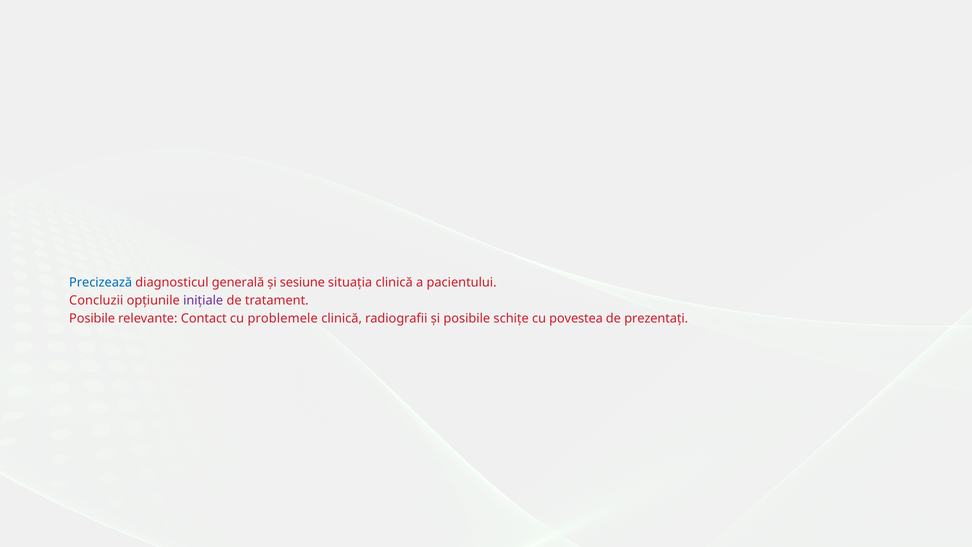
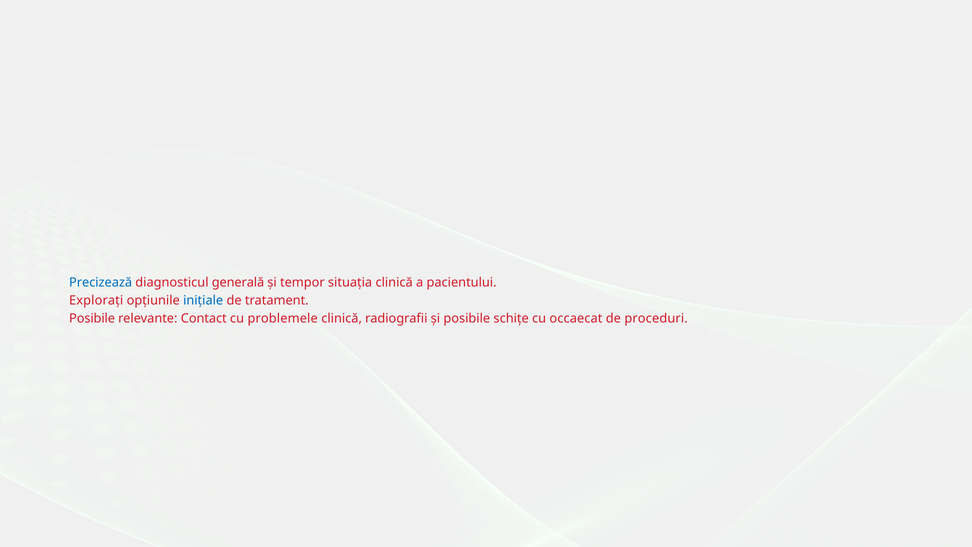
sesiune: sesiune -> tempor (302, 282)
Concluzii: Concluzii -> Explorați (96, 300)
inițiale colour: purple -> blue (203, 300)
povestea: povestea -> occaecat (576, 318)
prezentați: prezentați -> proceduri (656, 318)
